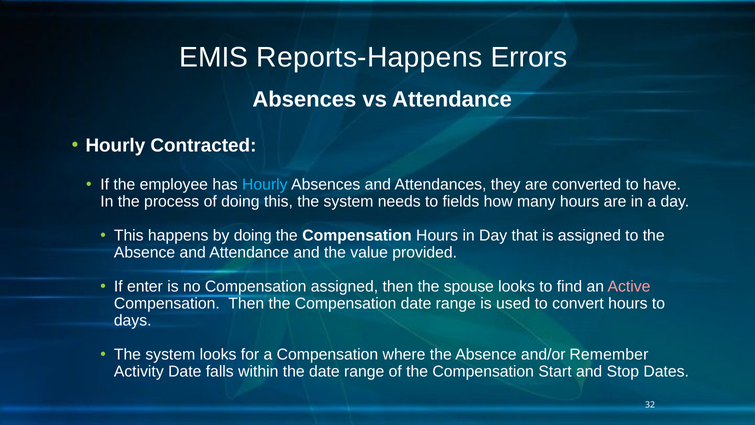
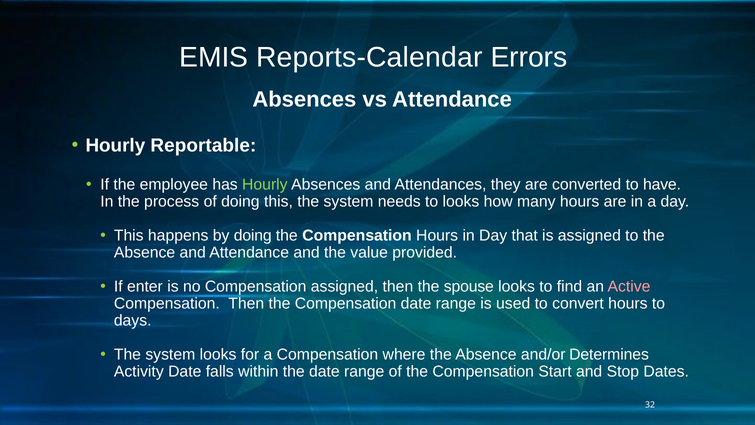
Reports-Happens: Reports-Happens -> Reports-Calendar (369, 57)
Contracted: Contracted -> Reportable (203, 145)
Hourly colour: light blue -> light green (265, 184)
to fields: fields -> looks (461, 201)
Remember: Remember -> Determines (609, 355)
